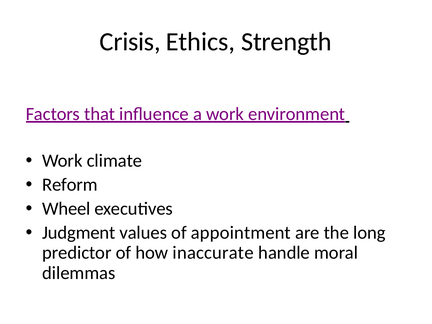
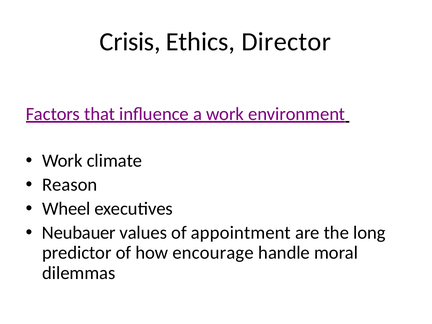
Strength: Strength -> Director (286, 42)
Reform: Reform -> Reason (70, 185)
Judgment: Judgment -> Neubauer (79, 233)
inaccurate: inaccurate -> encourage (213, 253)
